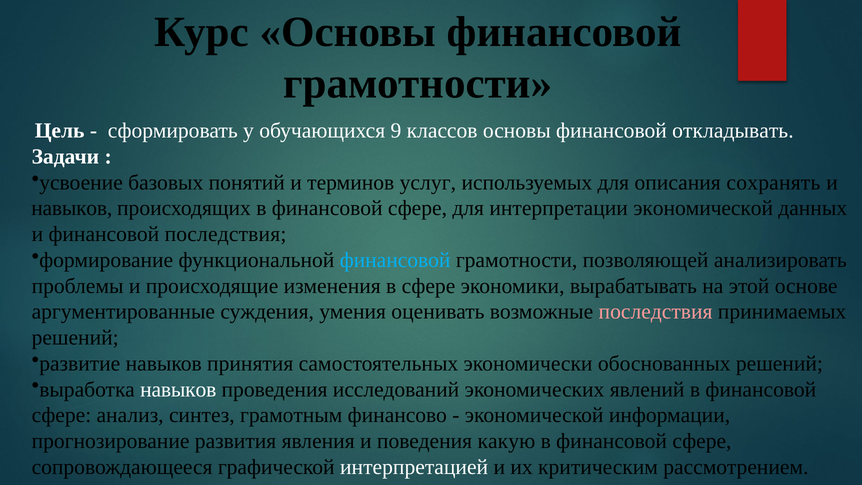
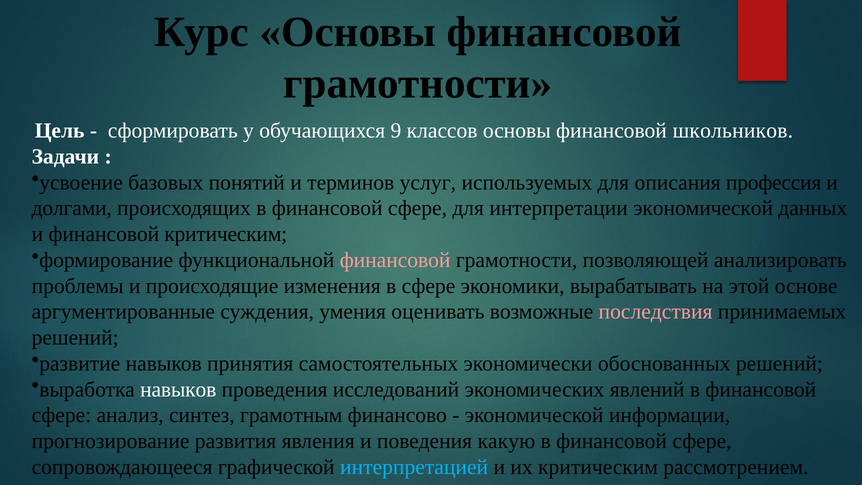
откладывать: откладывать -> школьников (733, 131)
сохранять: сохранять -> профессия (774, 182)
навыков: навыков -> долгами (72, 208)
финансовой последствия: последствия -> критическим (226, 234)
финансовой colour: light blue -> pink (395, 260)
интерпретацией colour: white -> light blue (414, 467)
